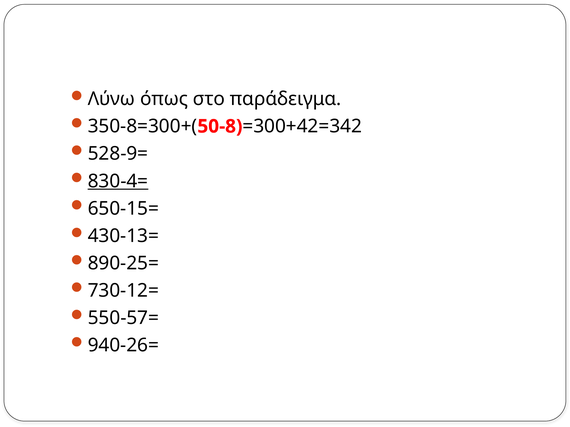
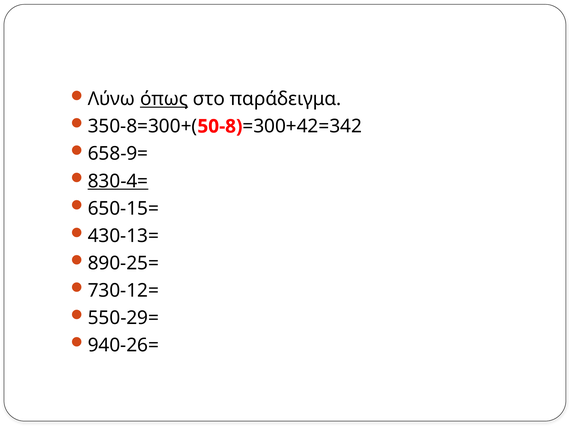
όπως underline: none -> present (164, 99)
528-9=: 528-9= -> 658-9= (118, 154)
550-57=: 550-57= -> 550-29= (123, 318)
